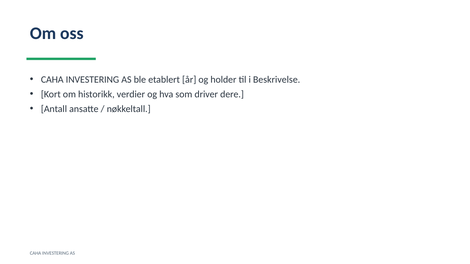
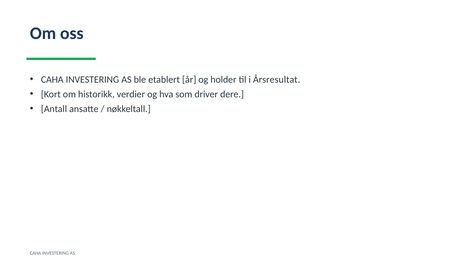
Beskrivelse: Beskrivelse -> Årsresultat (277, 80)
